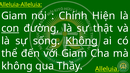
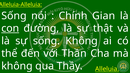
Giam: Giam -> Sống (14, 16)
Hiện: Hiện -> Gian (104, 16)
Không underline: present -> none (82, 41)
với Giam: Giam -> Thần (74, 54)
